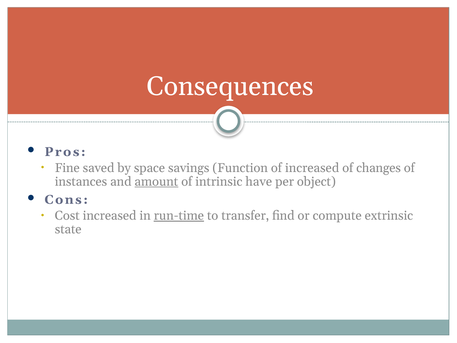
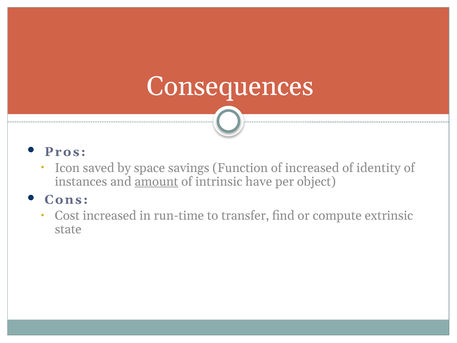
Fine: Fine -> Icon (67, 168)
changes: changes -> identity (378, 168)
run-time underline: present -> none (179, 216)
